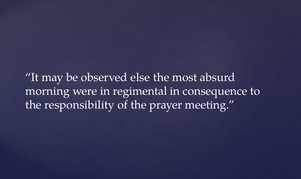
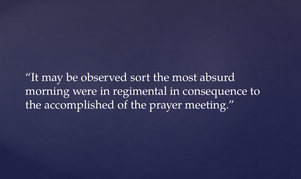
else: else -> sort (140, 77)
responsibility: responsibility -> accomplished (79, 105)
